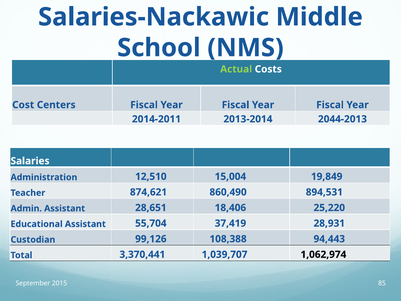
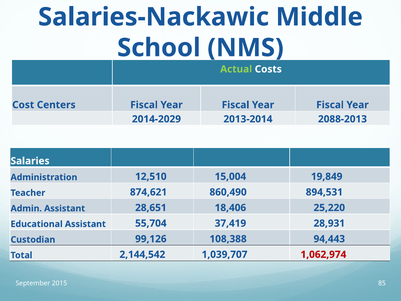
2014-2011: 2014-2011 -> 2014-2029 (156, 119)
2044-2013: 2044-2013 -> 2088-2013 (342, 119)
3,370,441: 3,370,441 -> 2,144,542 (142, 254)
1,062,974 colour: black -> red (323, 254)
